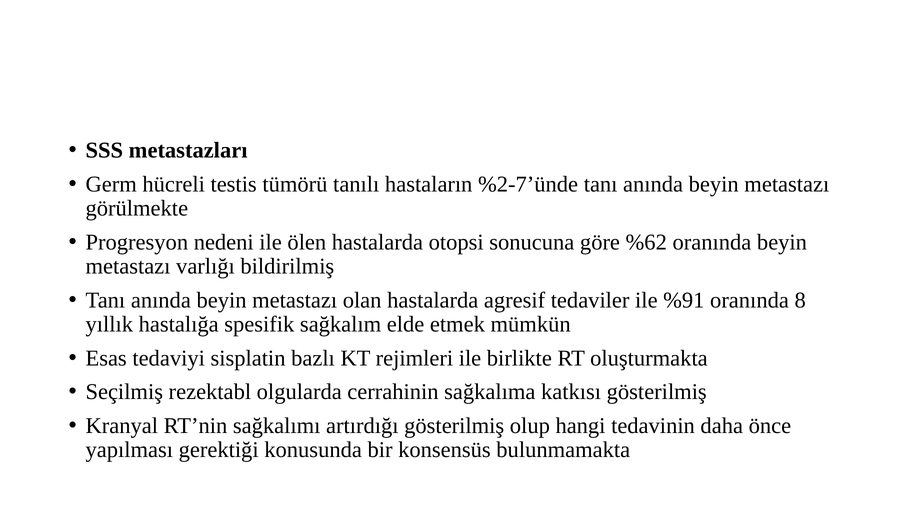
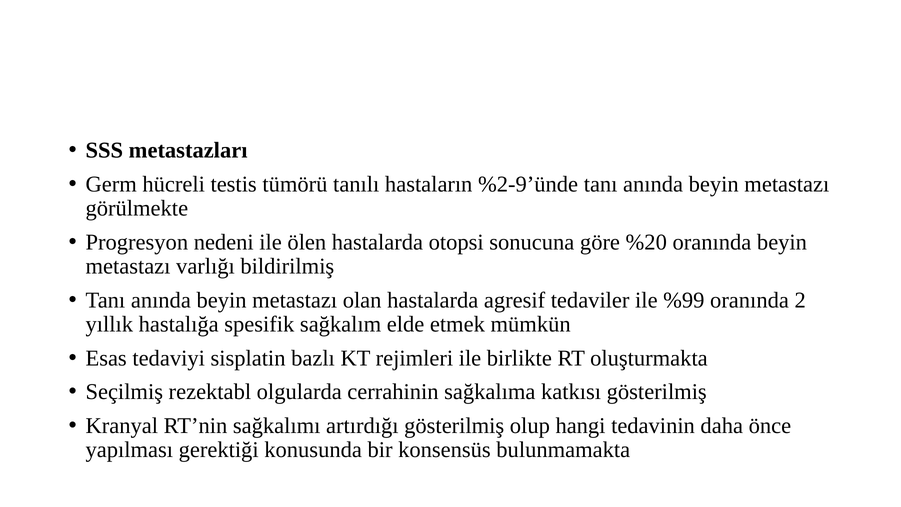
%2-7’ünde: %2-7’ünde -> %2-9’ünde (528, 184)
%62: %62 -> %20 (646, 242)
%91: %91 -> %99 (684, 300)
8: 8 -> 2 (800, 300)
